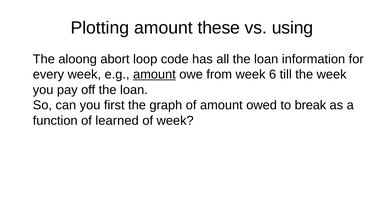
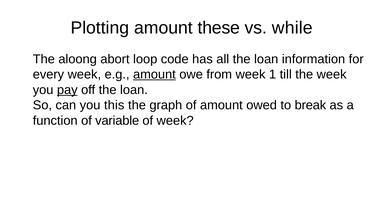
using: using -> while (292, 28)
6: 6 -> 1 (273, 74)
pay underline: none -> present (67, 90)
first: first -> this (114, 105)
learned: learned -> variable (117, 121)
